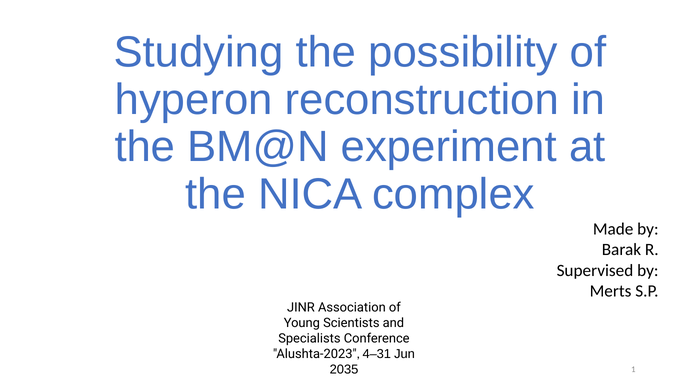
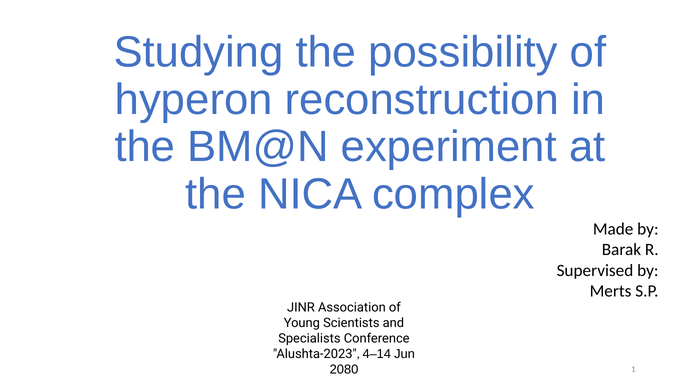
4–31: 4–31 -> 4–14 (377, 354)
2035: 2035 -> 2080 (344, 370)
